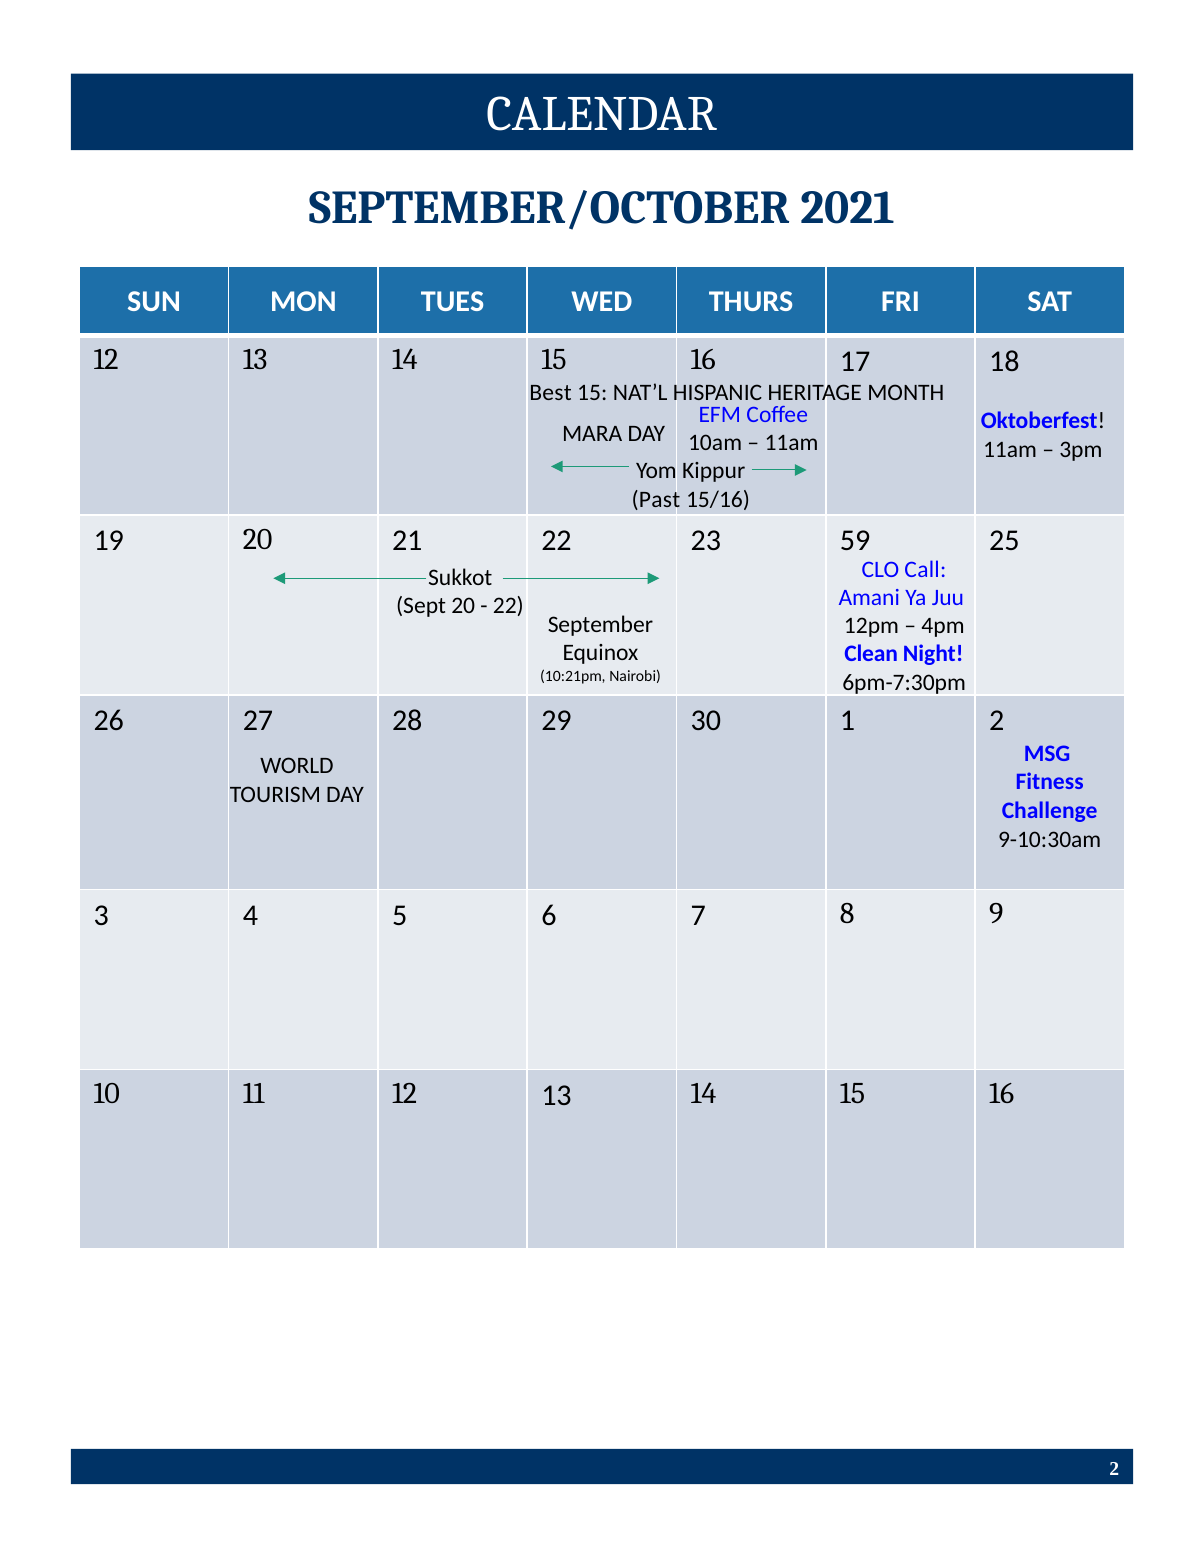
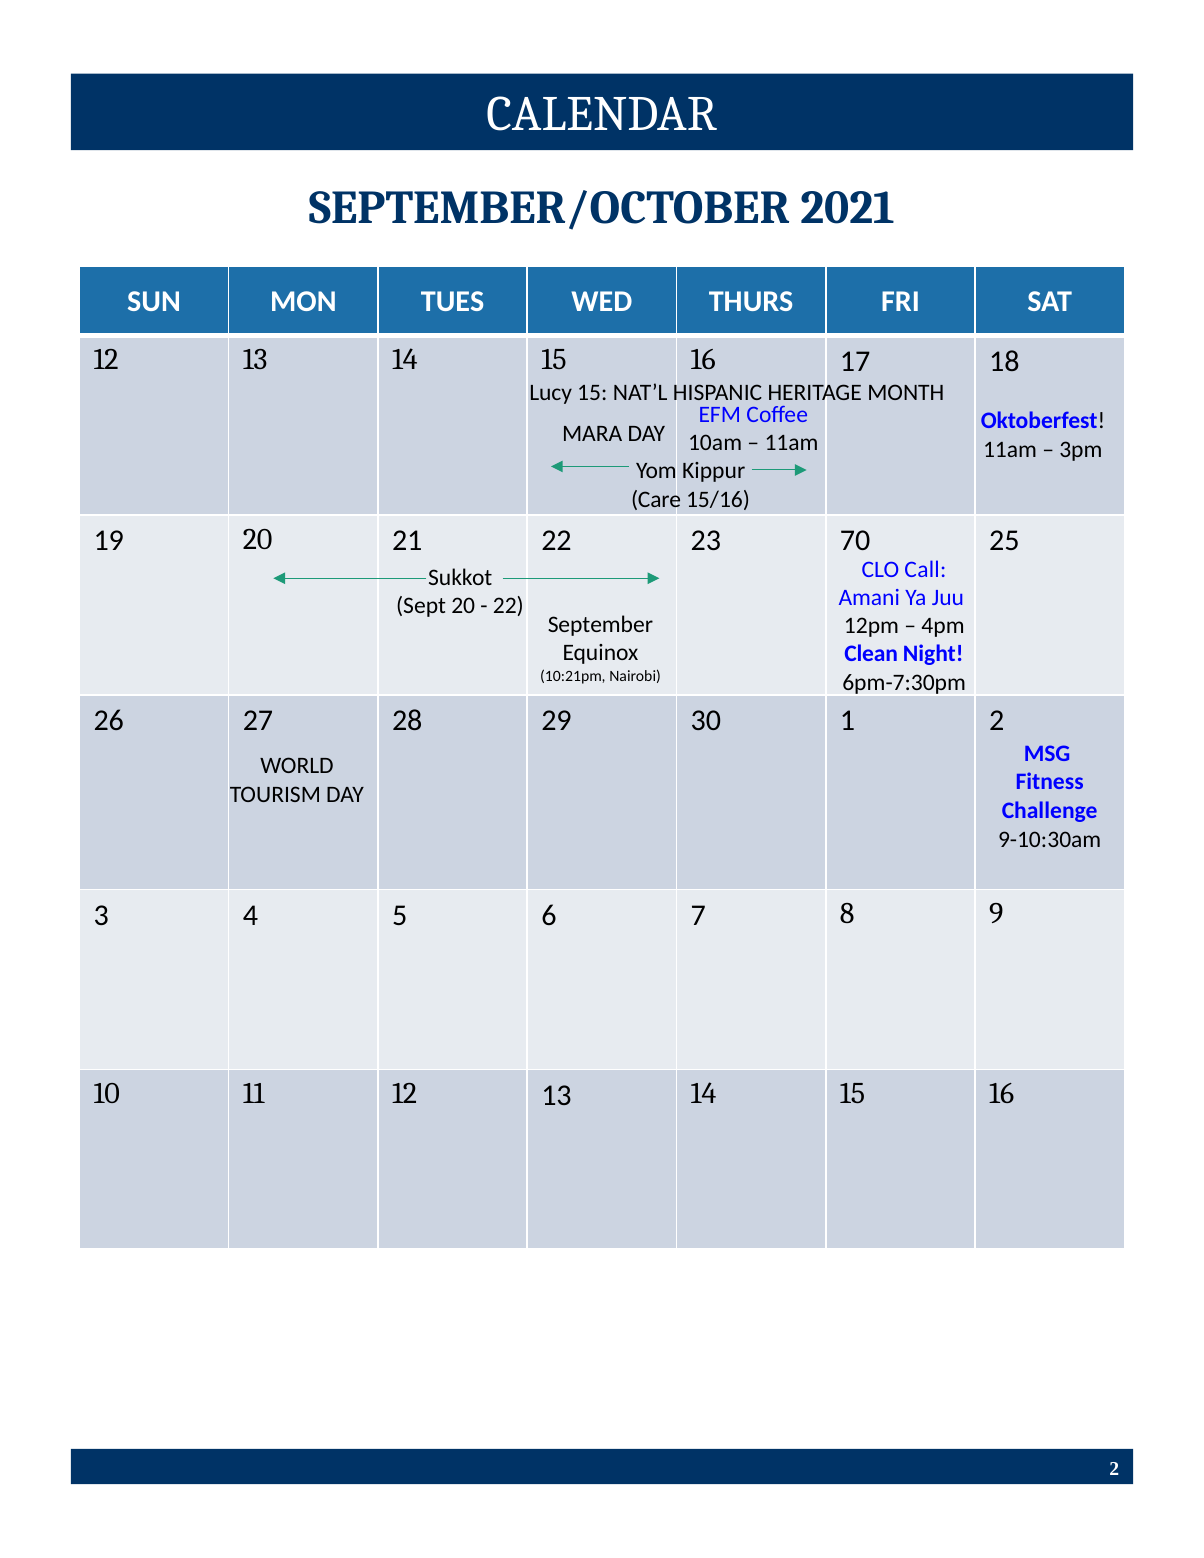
Best: Best -> Lucy (551, 393)
Past: Past -> Care (656, 499)
59: 59 -> 70 (855, 541)
